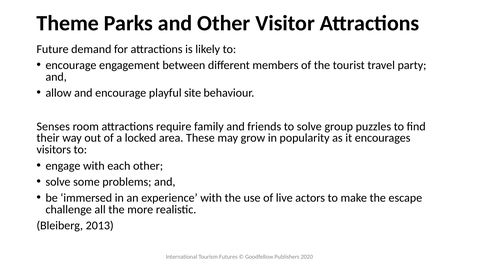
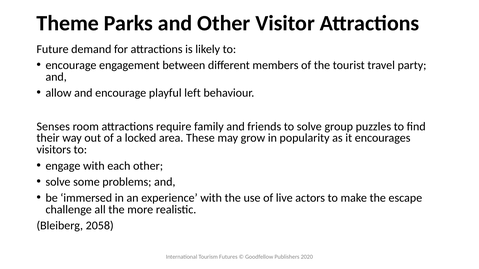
site: site -> left (193, 93)
2013: 2013 -> 2058 (100, 226)
